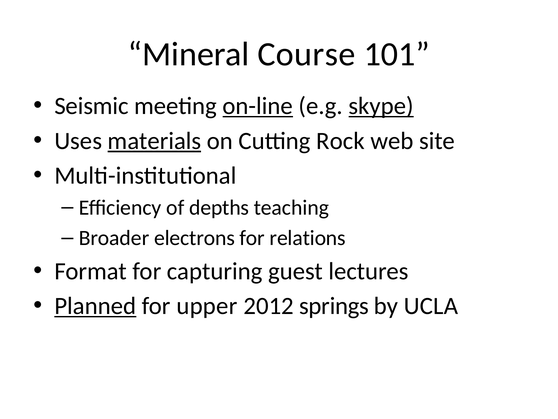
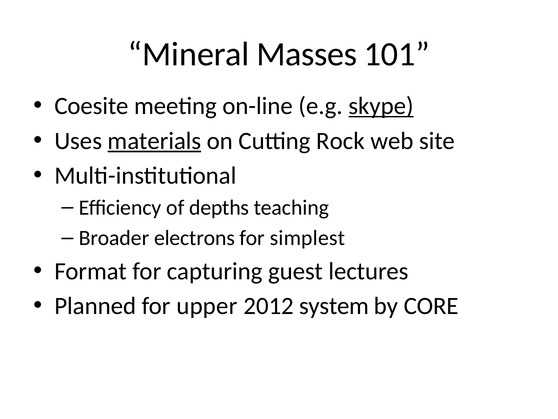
Course: Course -> Masses (307, 54)
Seismic: Seismic -> Coesite (91, 106)
on-line underline: present -> none (258, 106)
relations: relations -> simplest (307, 238)
Planned underline: present -> none (95, 306)
springs: springs -> system (334, 306)
UCLA: UCLA -> CORE (431, 306)
